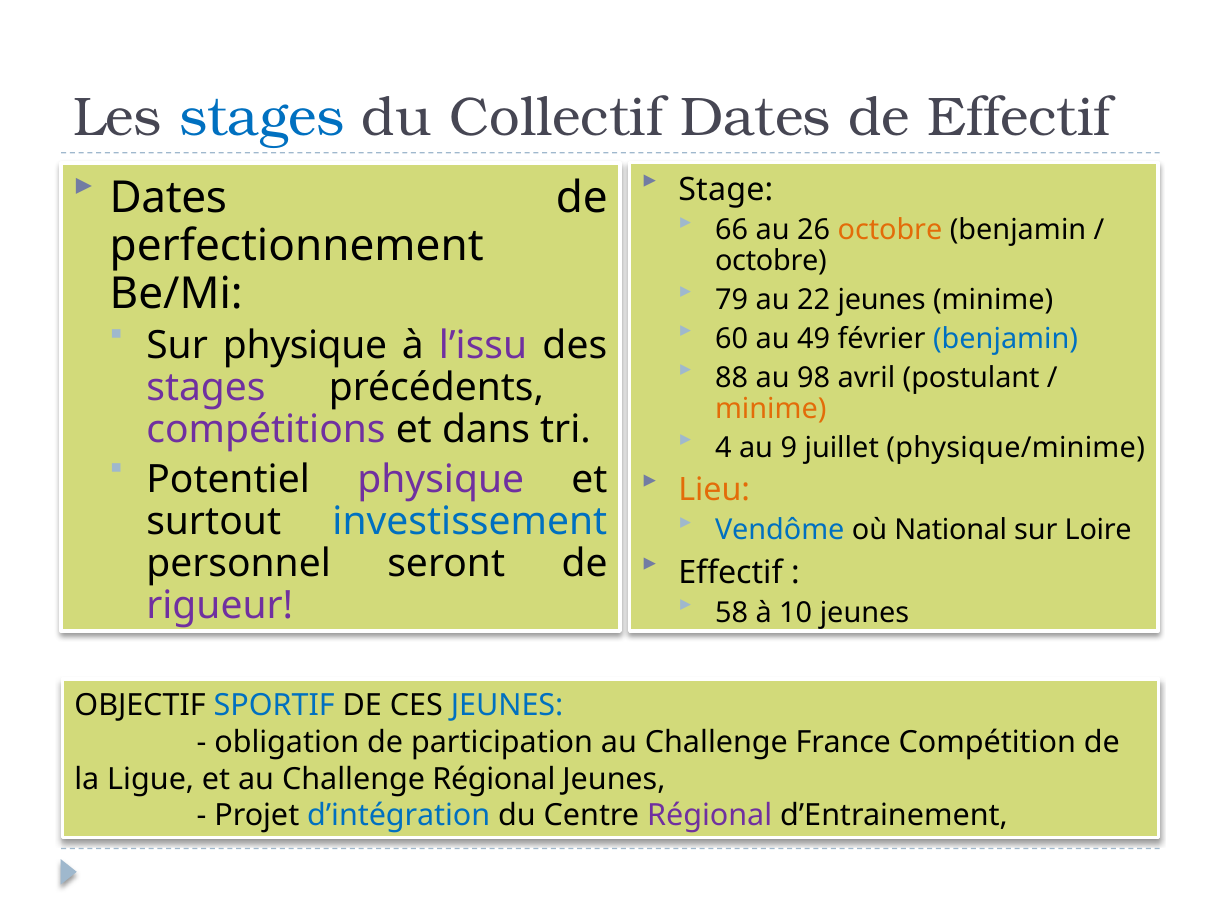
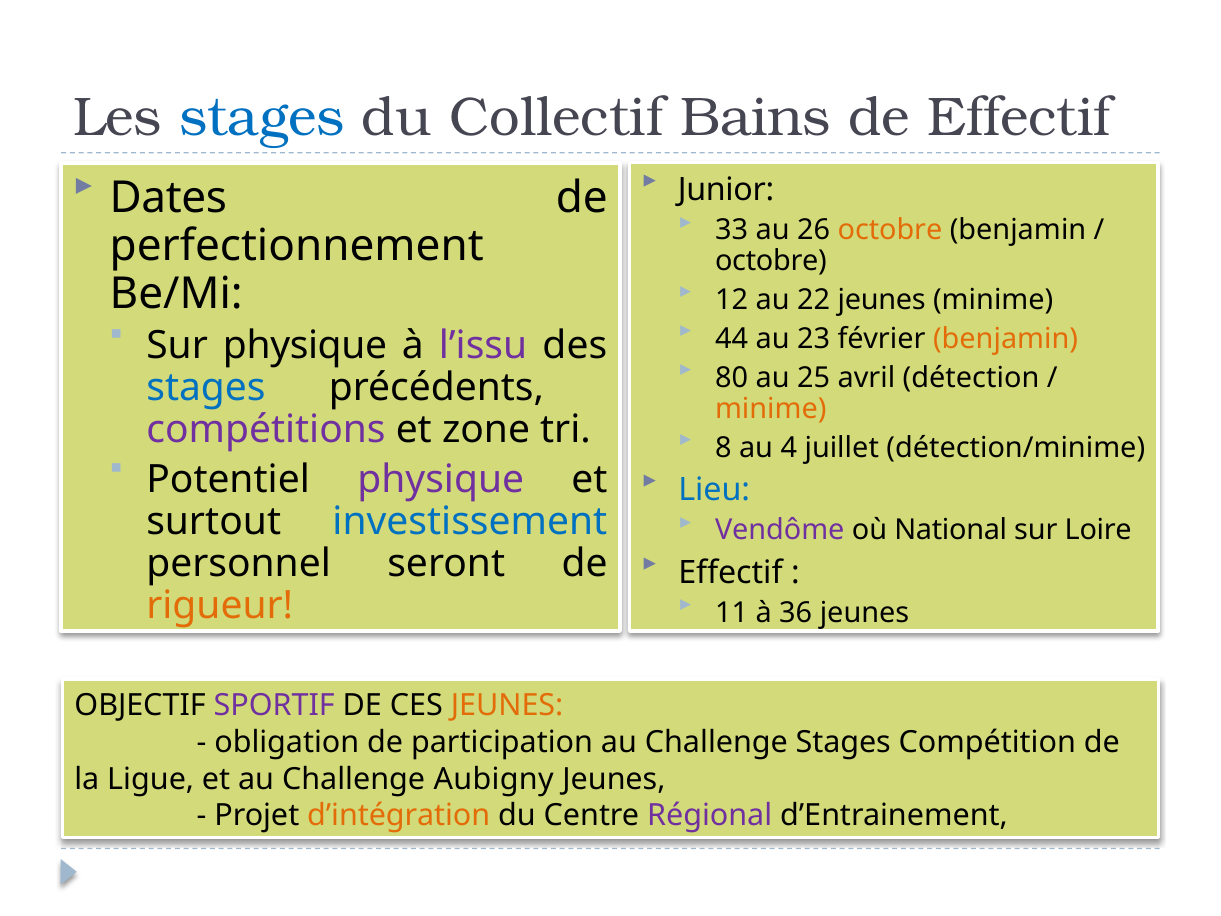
Collectif Dates: Dates -> Bains (756, 118)
Stage: Stage -> Junior (726, 190)
66: 66 -> 33 (732, 230)
79: 79 -> 12 (732, 300)
60: 60 -> 44 (732, 339)
49: 49 -> 23 (814, 339)
benjamin colour: blue -> orange (1006, 339)
88: 88 -> 80 (732, 377)
98: 98 -> 25 (814, 377)
postulant: postulant -> détection (971, 377)
stages colour: purple -> blue (206, 387)
dans: dans -> zone (486, 430)
4: 4 -> 8 (723, 447)
9: 9 -> 4 (789, 447)
physique/minime: physique/minime -> détection/minime (1016, 447)
Lieu colour: orange -> blue (714, 490)
Vendôme colour: blue -> purple (780, 530)
rigueur colour: purple -> orange (220, 606)
58: 58 -> 11 (732, 613)
10: 10 -> 36 (796, 613)
SPORTIF colour: blue -> purple (274, 705)
JEUNES colour: blue -> orange (507, 705)
Challenge France: France -> Stages (843, 742)
Challenge Régional: Régional -> Aubigny (494, 779)
d’intégration colour: blue -> orange (399, 815)
